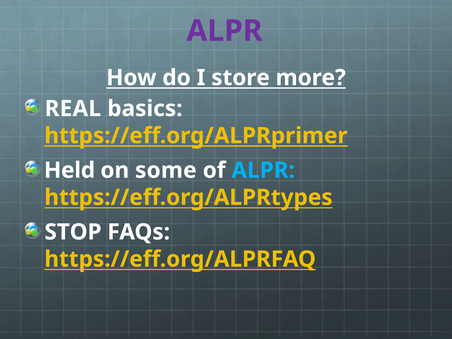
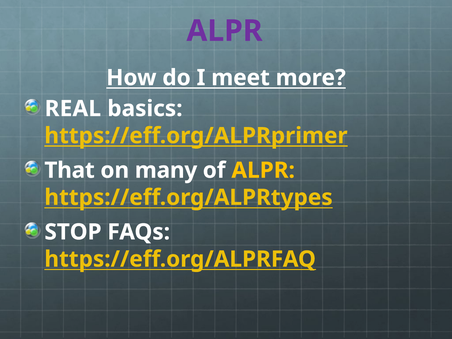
store: store -> meet (241, 78)
Held: Held -> That (70, 170)
some: some -> many (166, 170)
ALPR colour: light blue -> yellow (263, 170)
